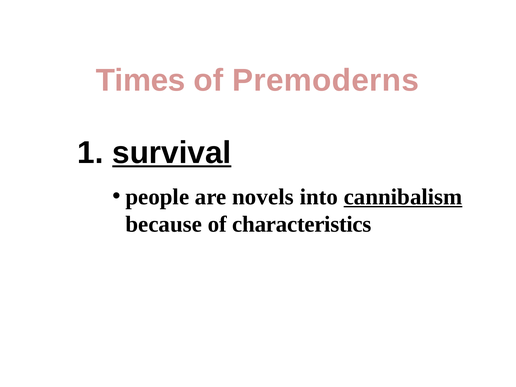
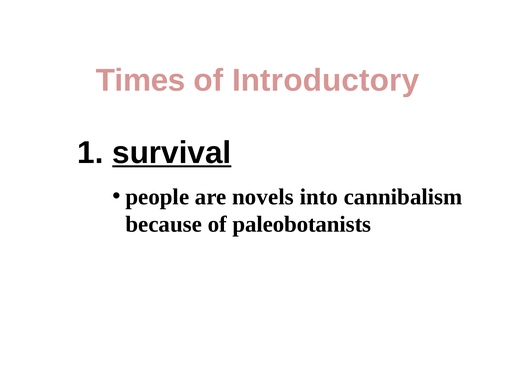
Premoderns: Premoderns -> Introductory (326, 80)
cannibalism underline: present -> none (403, 197)
characteristics: characteristics -> paleobotanists (302, 224)
